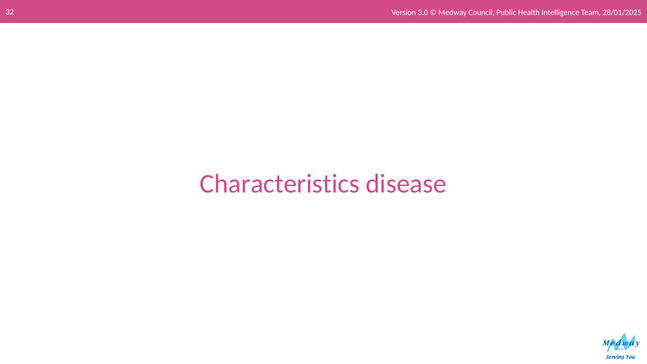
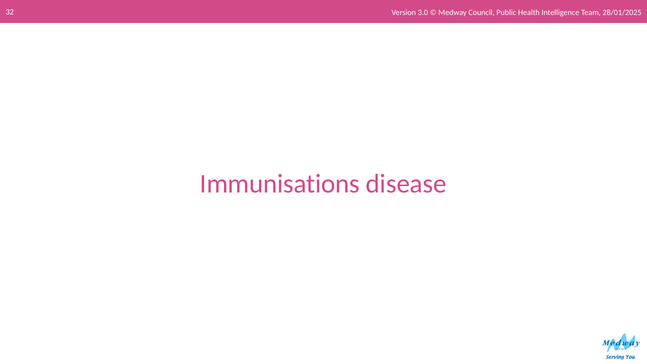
Characteristics: Characteristics -> Immunisations (280, 184)
